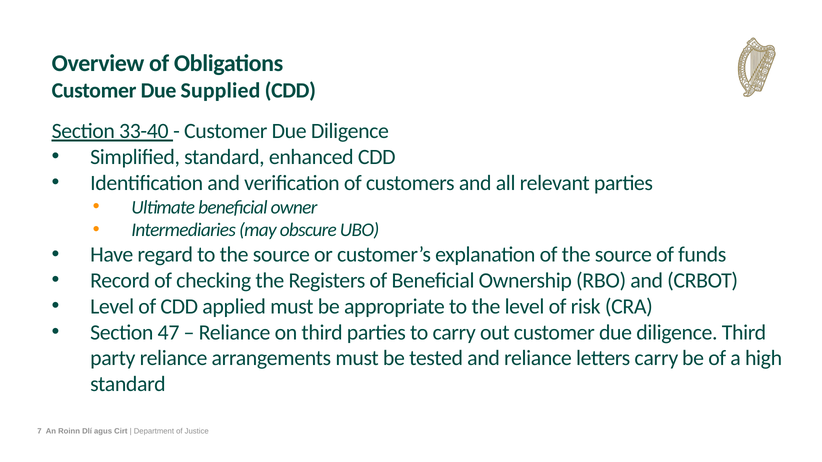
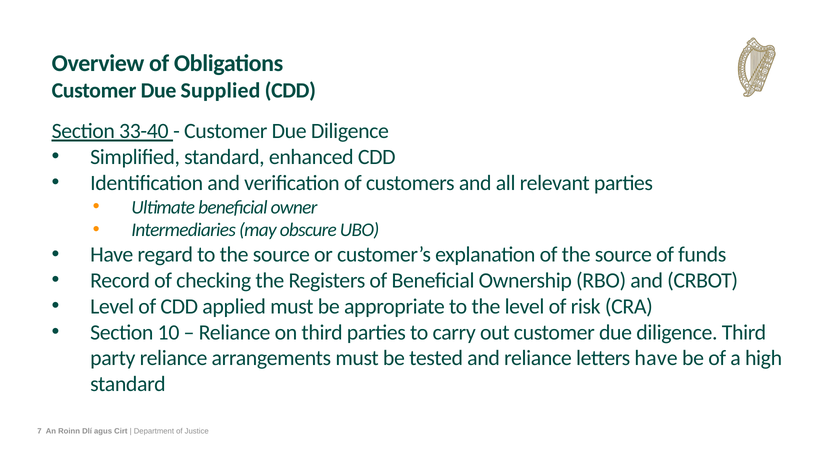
47: 47 -> 10 (169, 333)
letters carry: carry -> have (656, 359)
